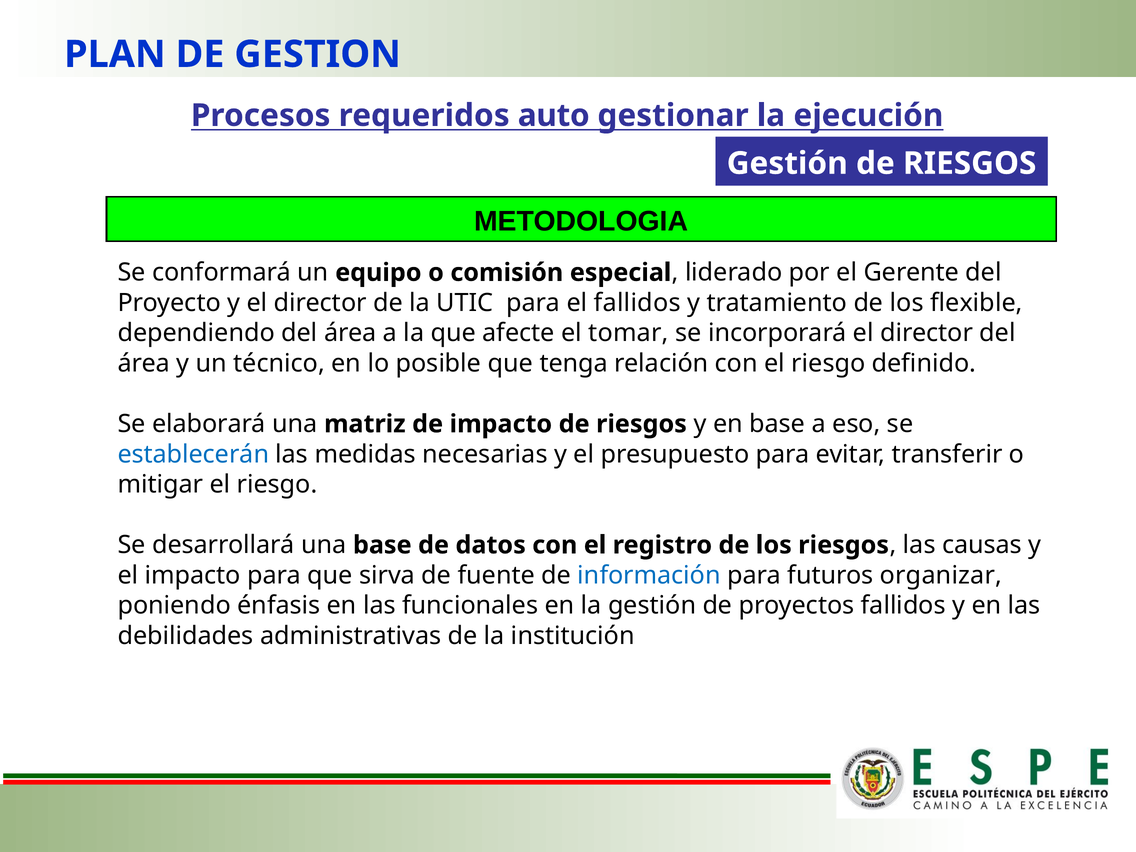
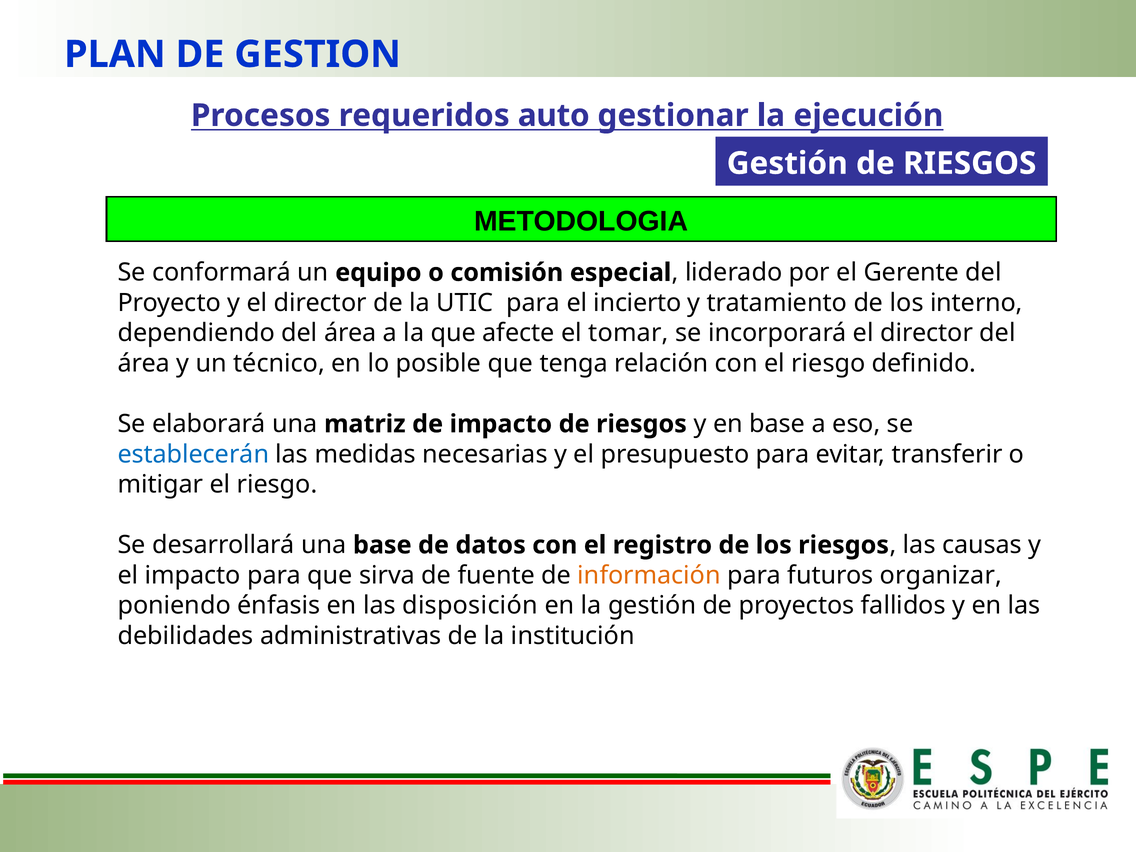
el fallidos: fallidos -> incierto (637, 303)
flexible: flexible -> interno (976, 303)
información colour: blue -> orange (649, 575)
funcionales: funcionales -> disposición (470, 606)
